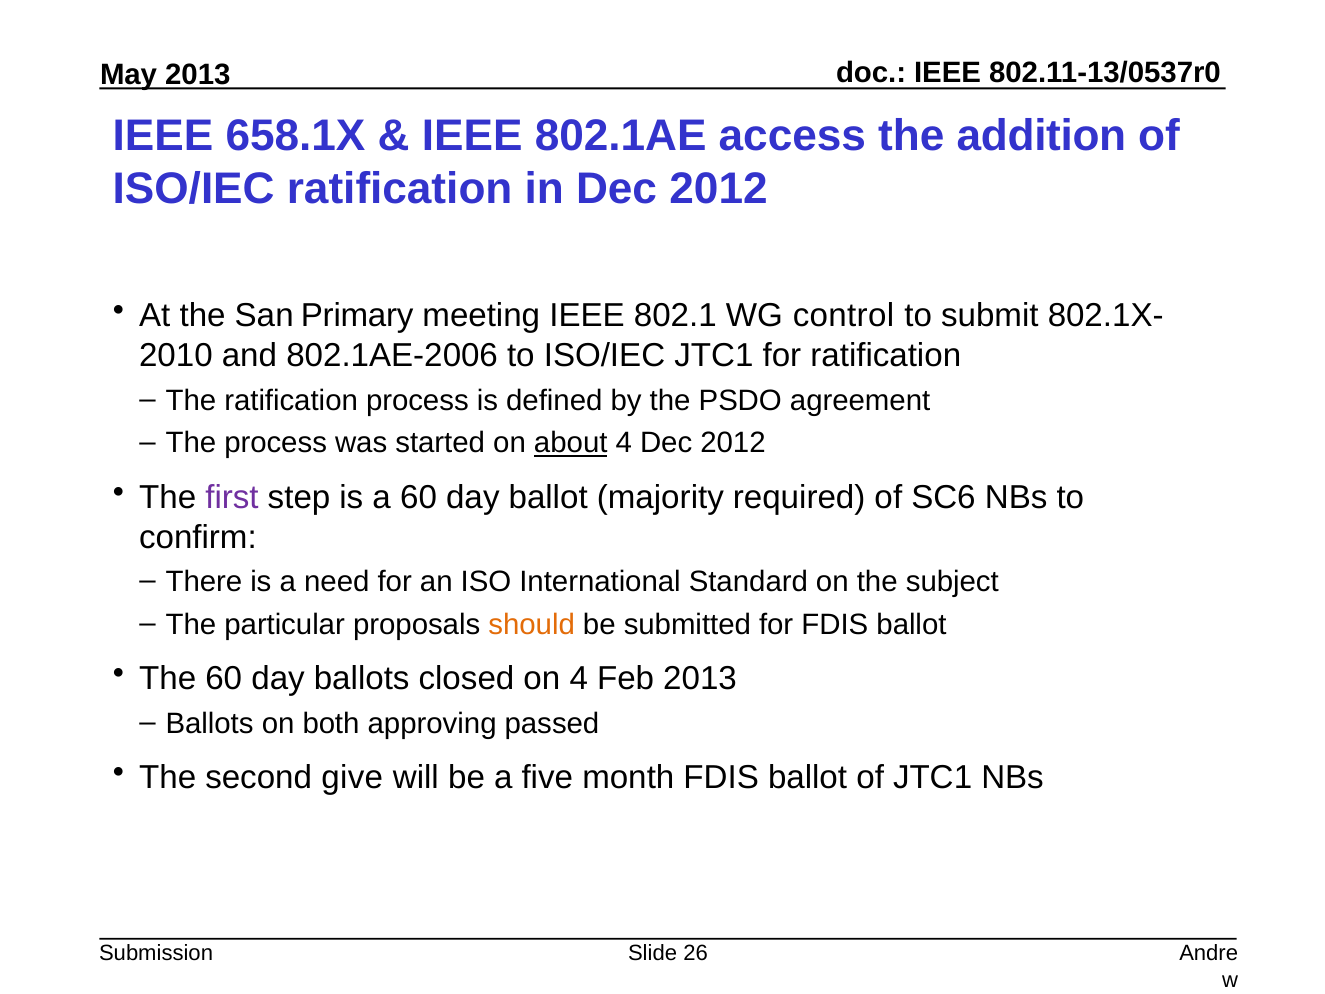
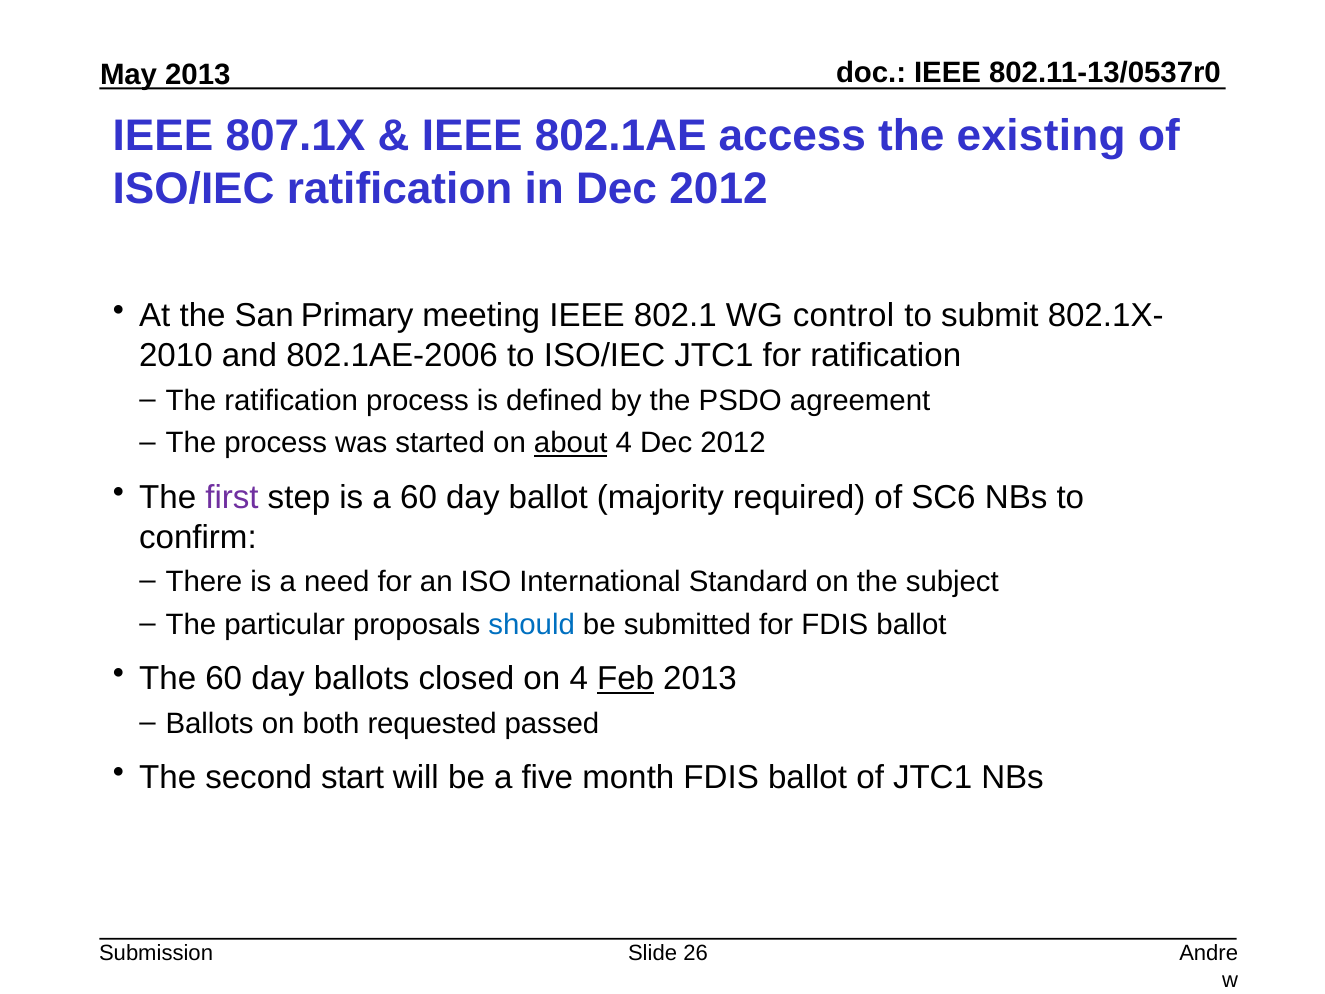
658.1X: 658.1X -> 807.1X (295, 136)
addition: addition -> existing (1041, 136)
should colour: orange -> blue (532, 624)
Feb underline: none -> present (626, 679)
approving: approving -> requested (432, 723)
give: give -> start (353, 778)
